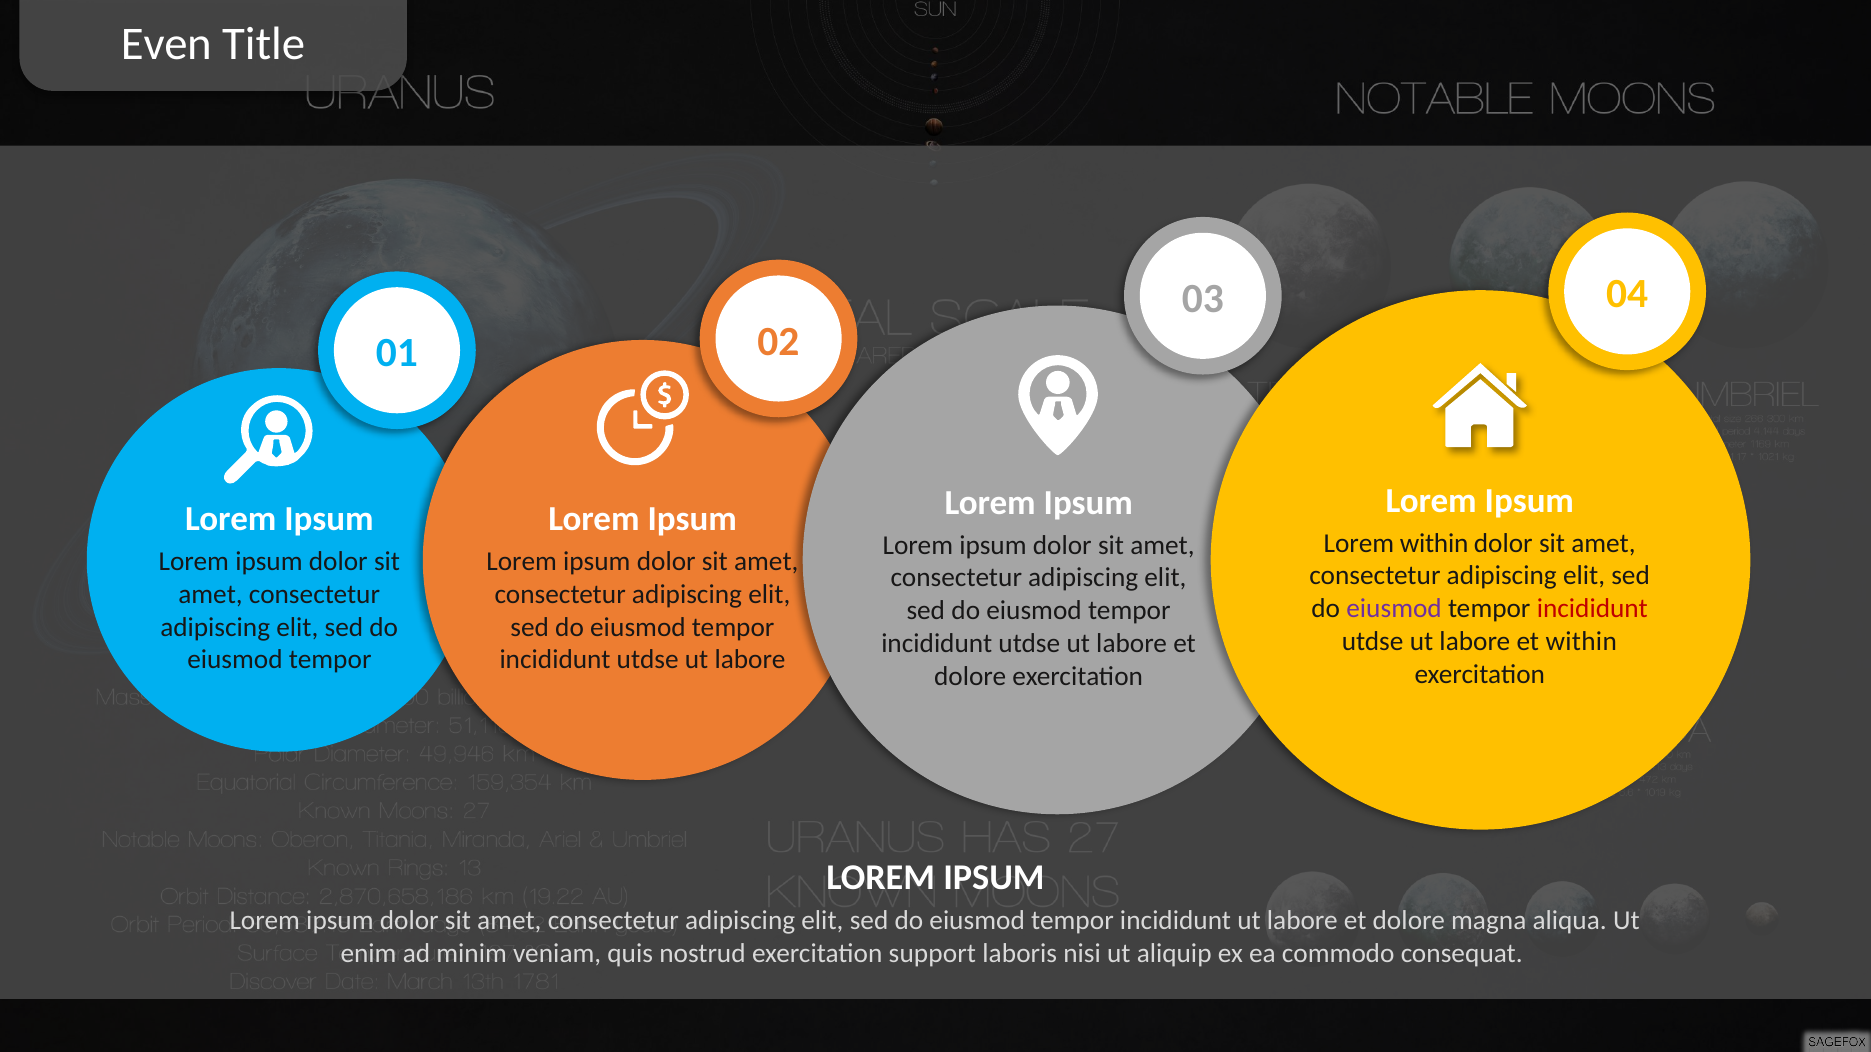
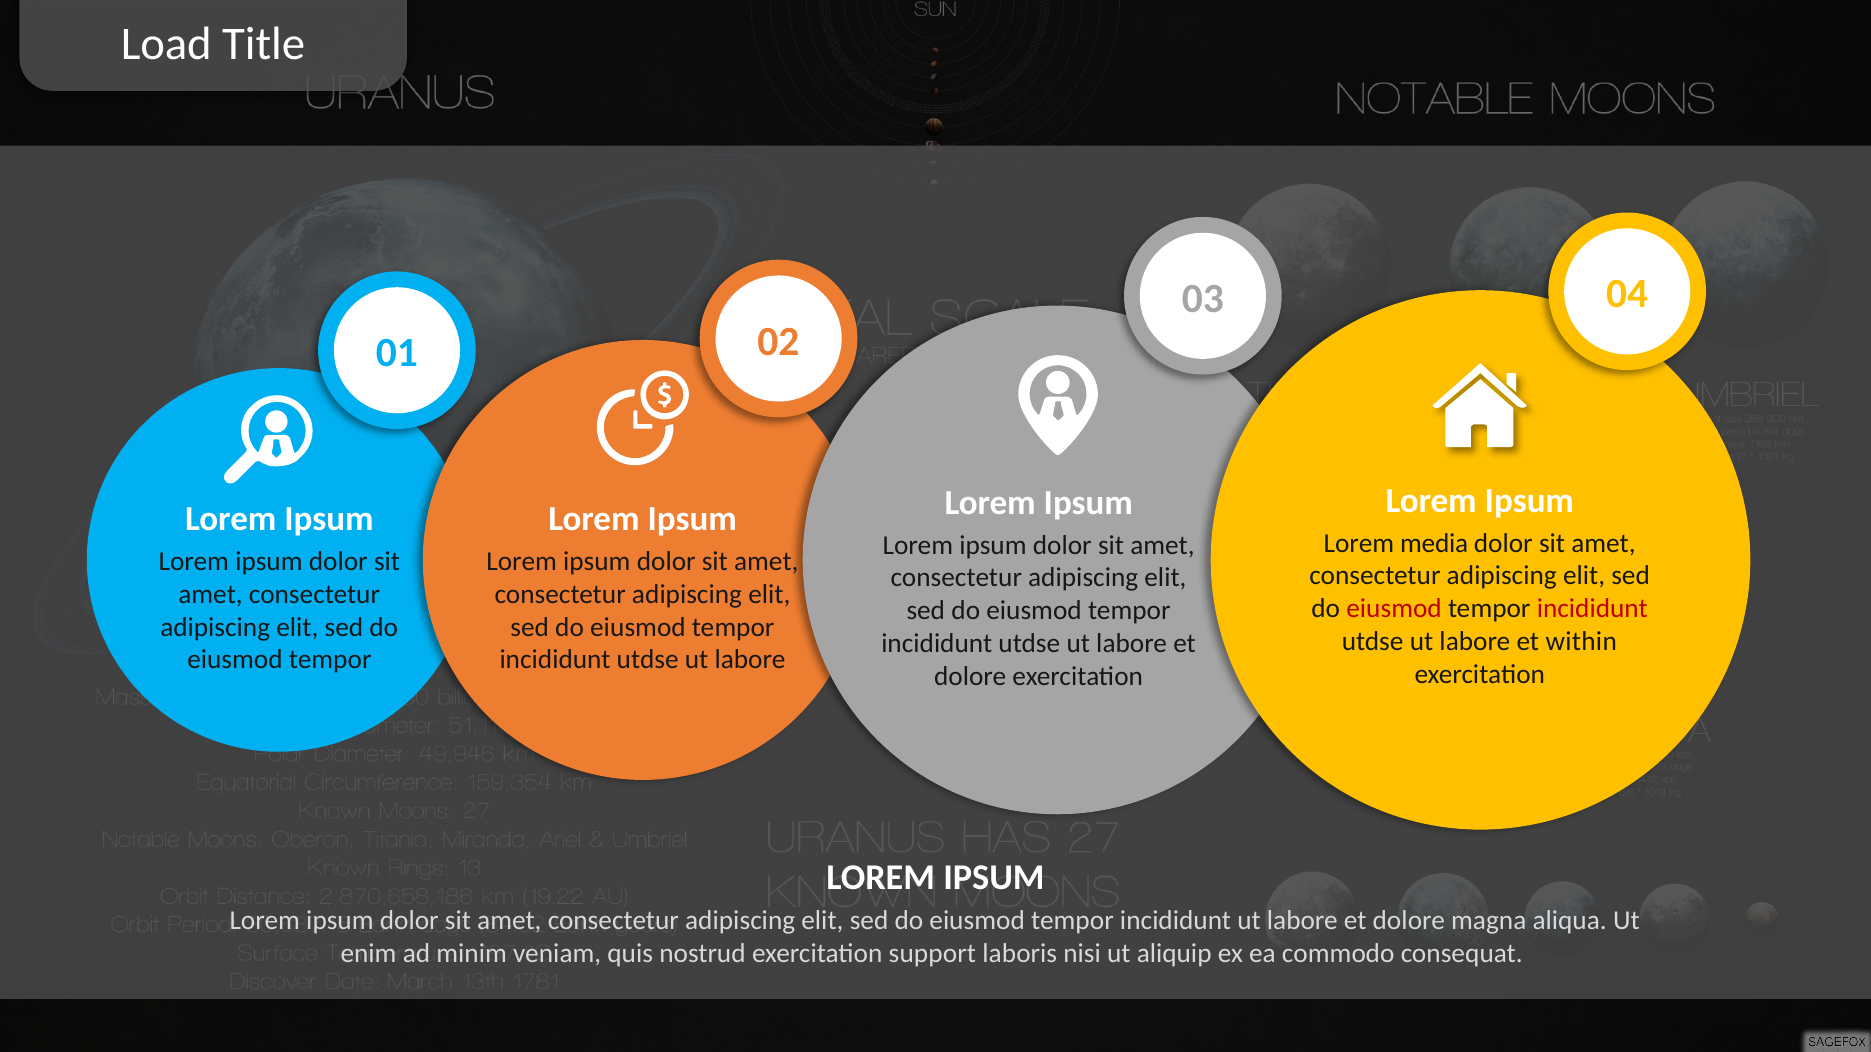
Even: Even -> Load (166, 44)
Lorem within: within -> media (1434, 543)
eiusmod colour: purple -> red (1394, 609)
